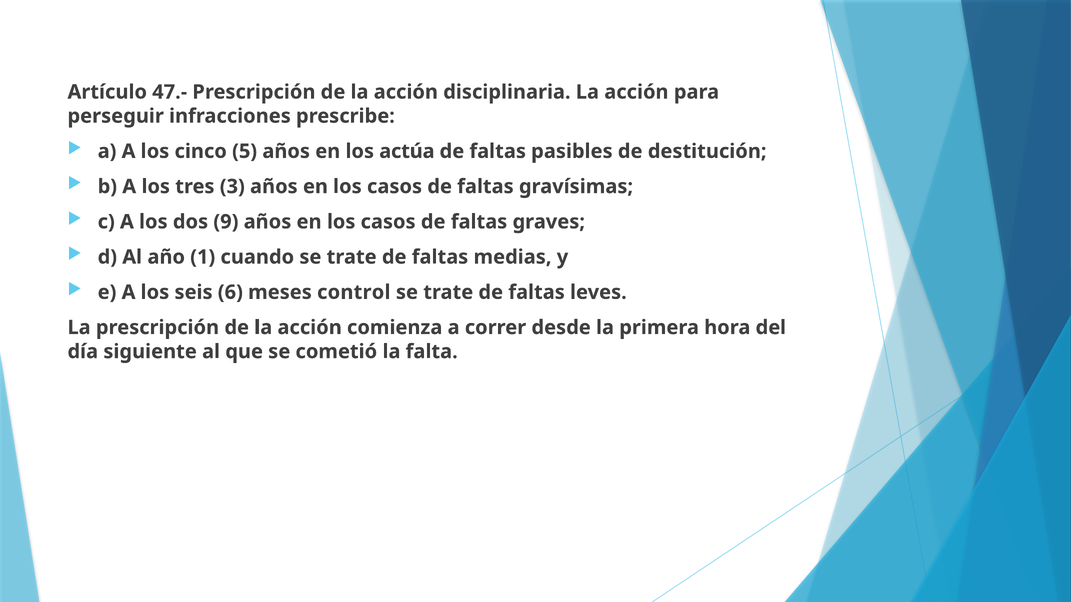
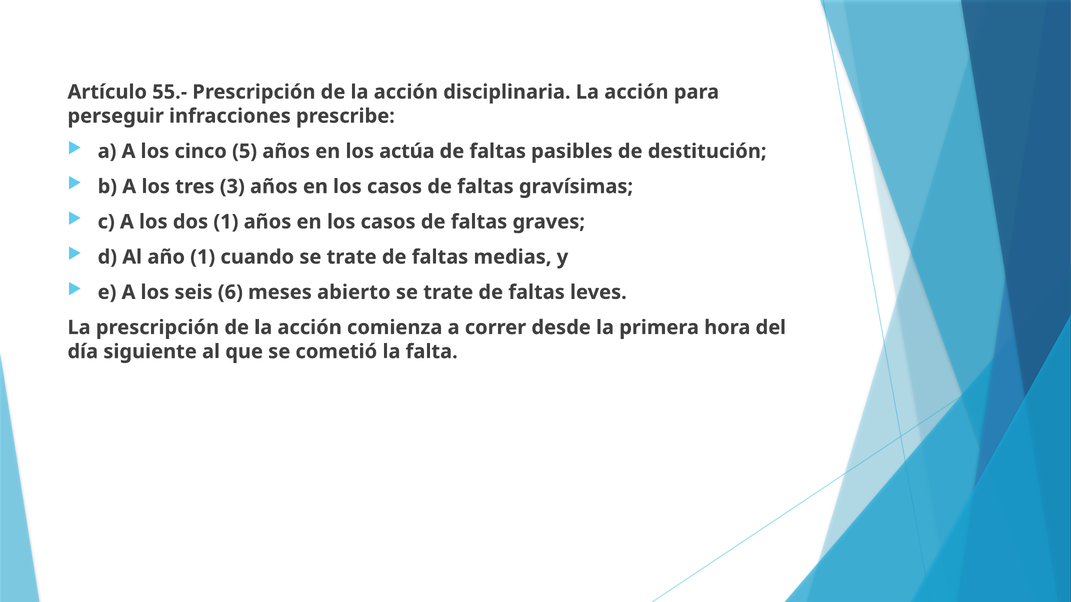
47.-: 47.- -> 55.- (170, 92)
dos 9: 9 -> 1 (226, 222)
control: control -> abierto (354, 292)
